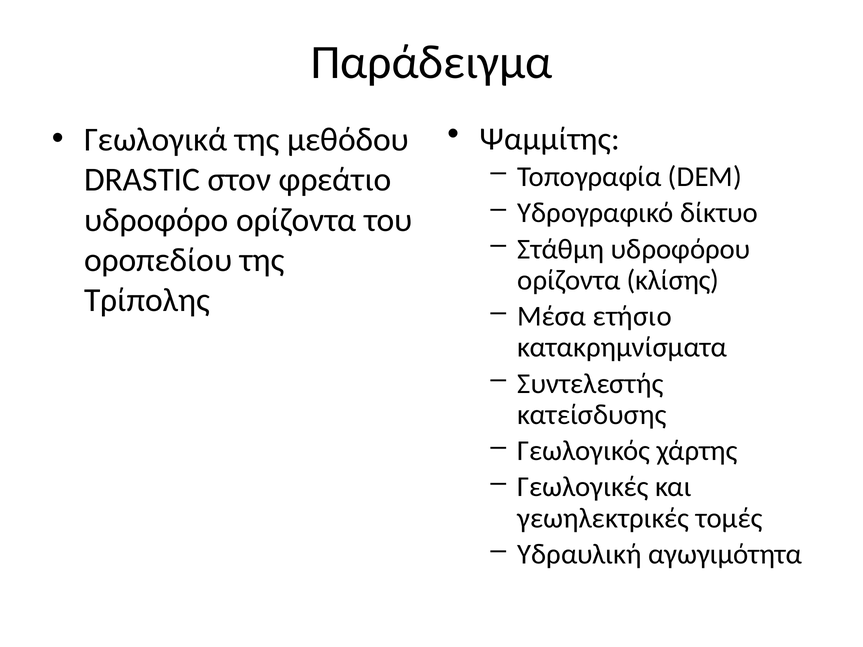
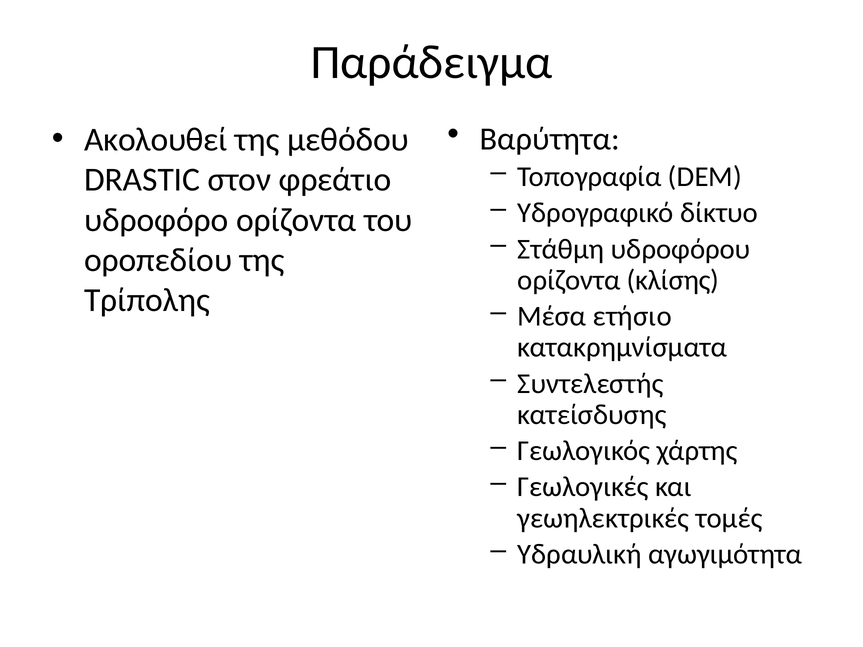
Ψαμμίτης: Ψαμμίτης -> Βαρύτητα (550, 139)
Γεωλογικά: Γεωλογικά -> Ακολουθεί (156, 140)
